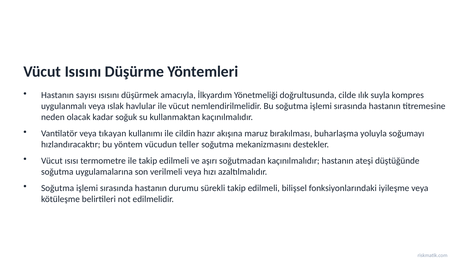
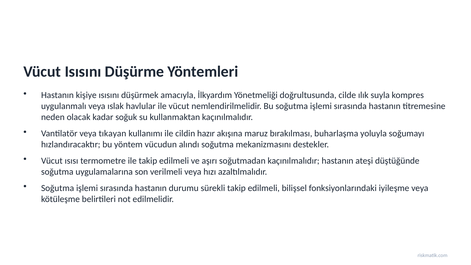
sayısı: sayısı -> kişiye (86, 95)
teller: teller -> alındı (189, 144)
